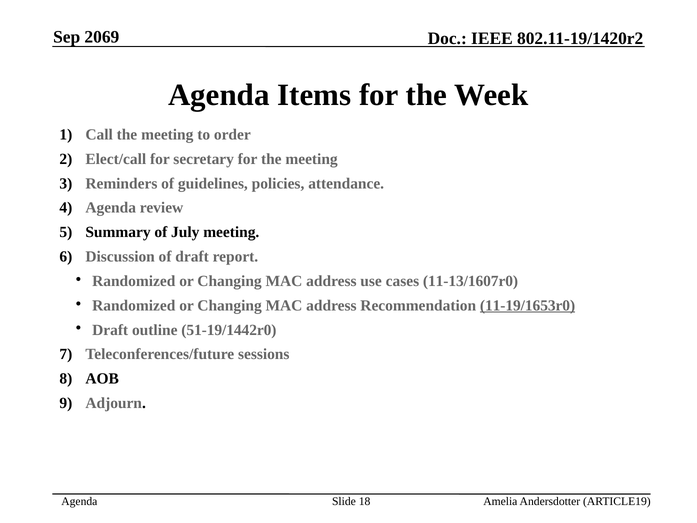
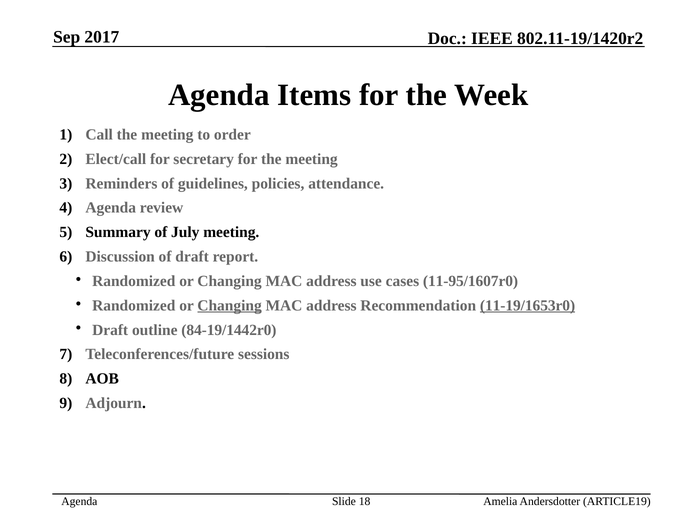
2069: 2069 -> 2017 (102, 37)
11-13/1607r0: 11-13/1607r0 -> 11-95/1607r0 (471, 281)
Changing underline: none -> present (230, 305)
51-19/1442r0: 51-19/1442r0 -> 84-19/1442r0 (229, 330)
